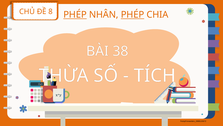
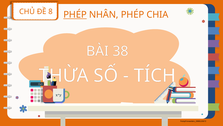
PHÉP underline: present -> none (132, 15)
